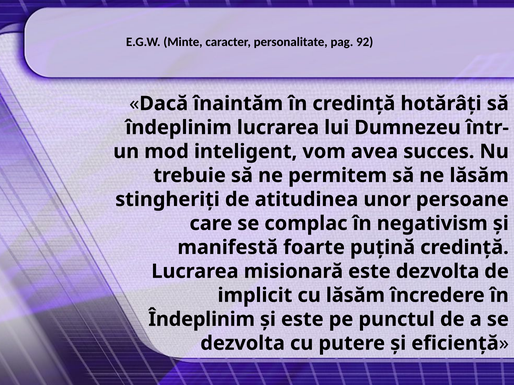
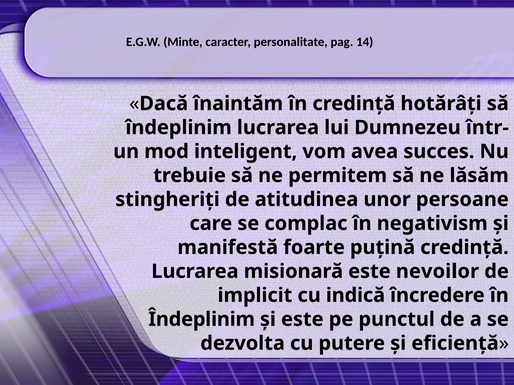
92: 92 -> 14 (365, 42)
este dezvolta: dezvolta -> nevoilor (437, 272)
cu lăsăm: lăsăm -> indică (355, 296)
